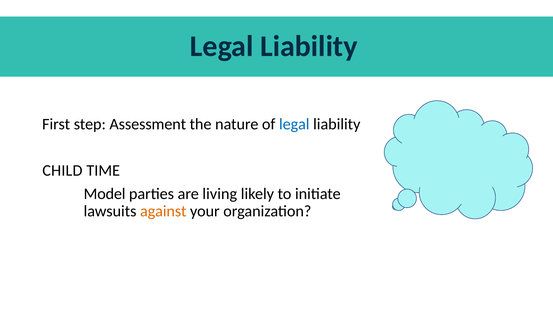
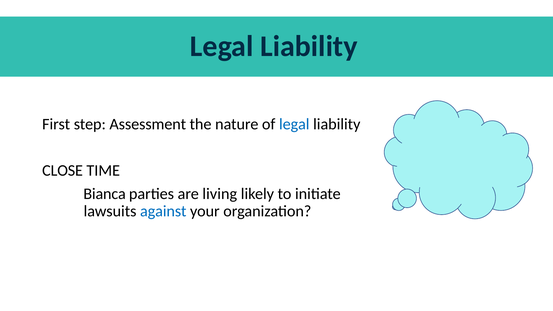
CHILD: CHILD -> CLOSE (63, 171)
Model: Model -> Bianca (105, 194)
against colour: orange -> blue (163, 211)
